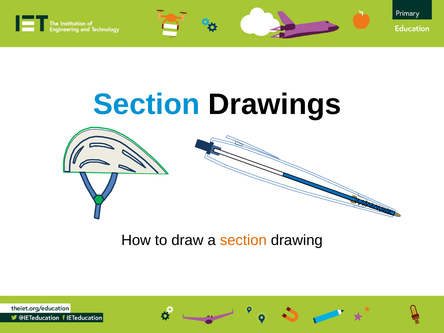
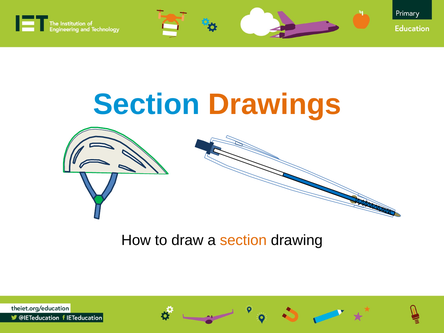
Drawings colour: black -> orange (275, 104)
